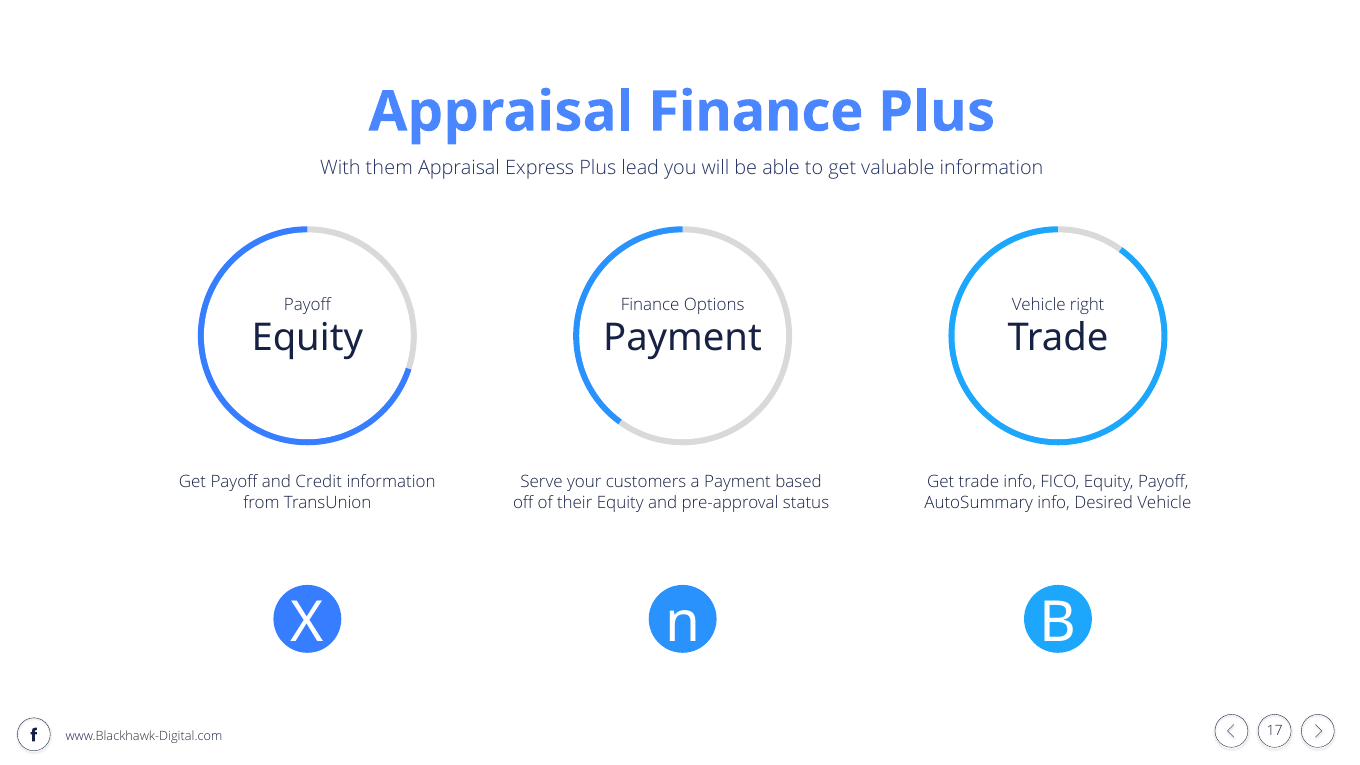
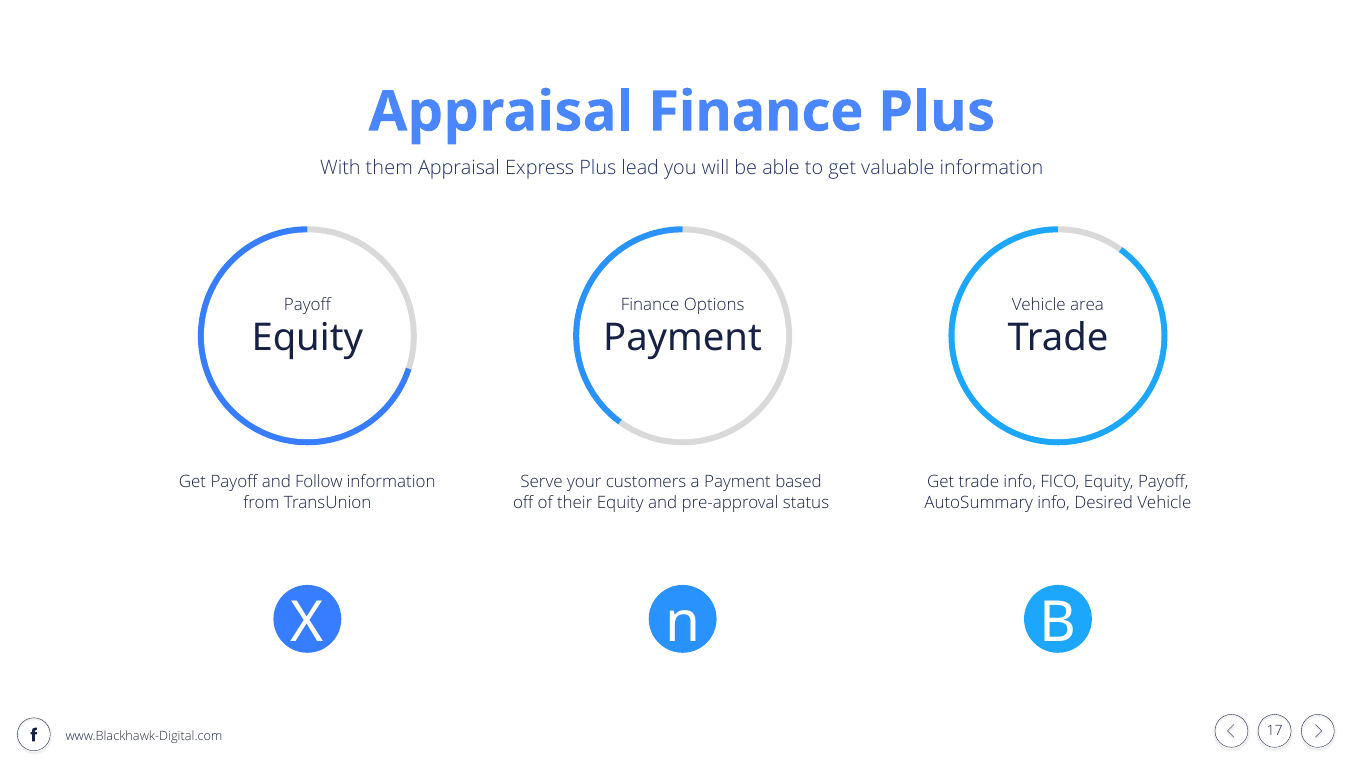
right: right -> area (1087, 305)
Credit: Credit -> Follow (319, 482)
